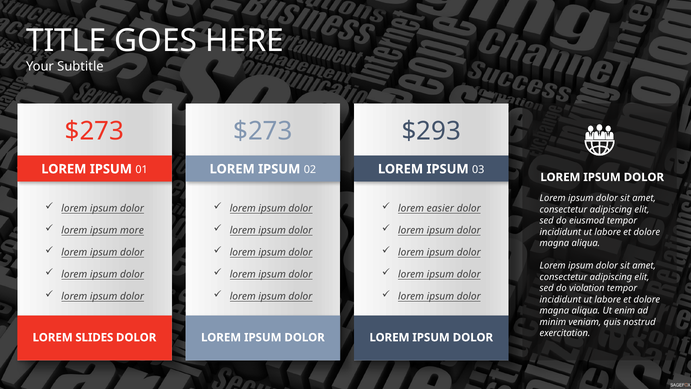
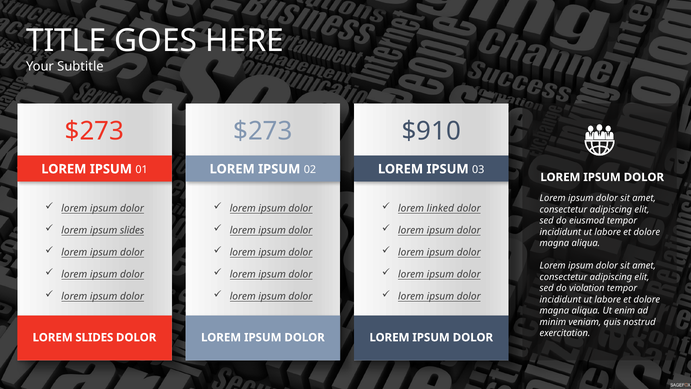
$293: $293 -> $910 (431, 131)
easier: easier -> linked (440, 208)
ipsum more: more -> slides (132, 230)
